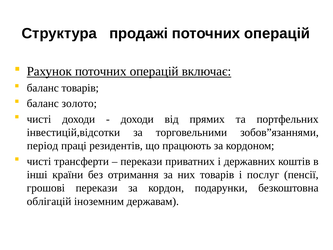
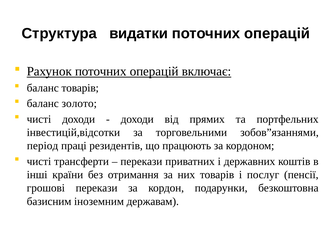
продажі: продажі -> видатки (139, 33)
облігацій: облігацій -> базисним (49, 201)
